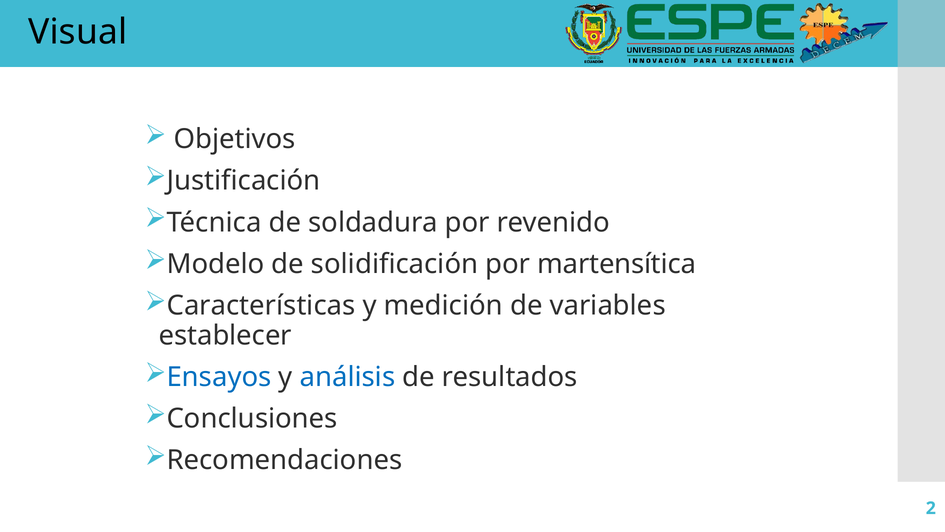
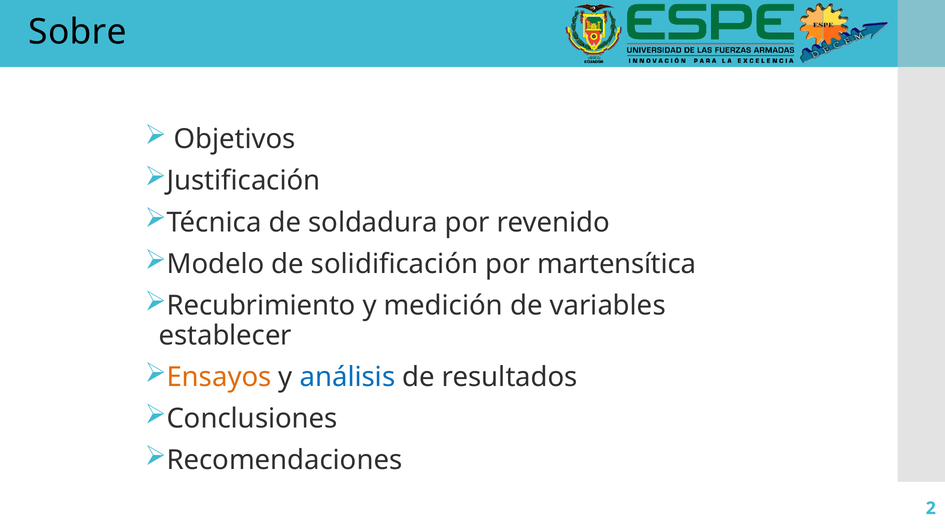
Visual: Visual -> Sobre (78, 32)
Características: Características -> Recubrimiento (261, 305)
Ensayos colour: blue -> orange (219, 377)
